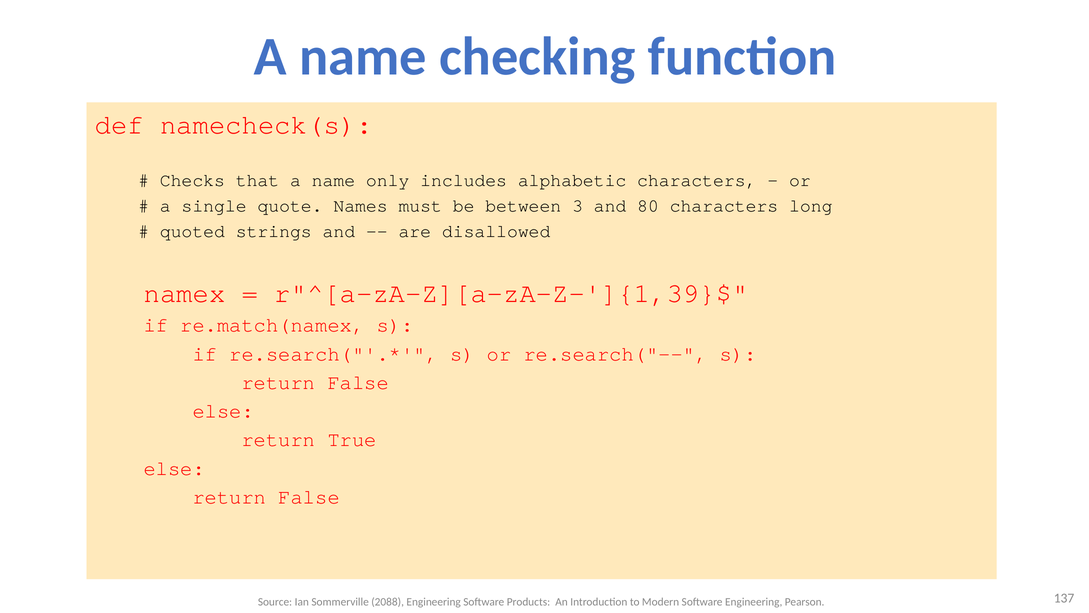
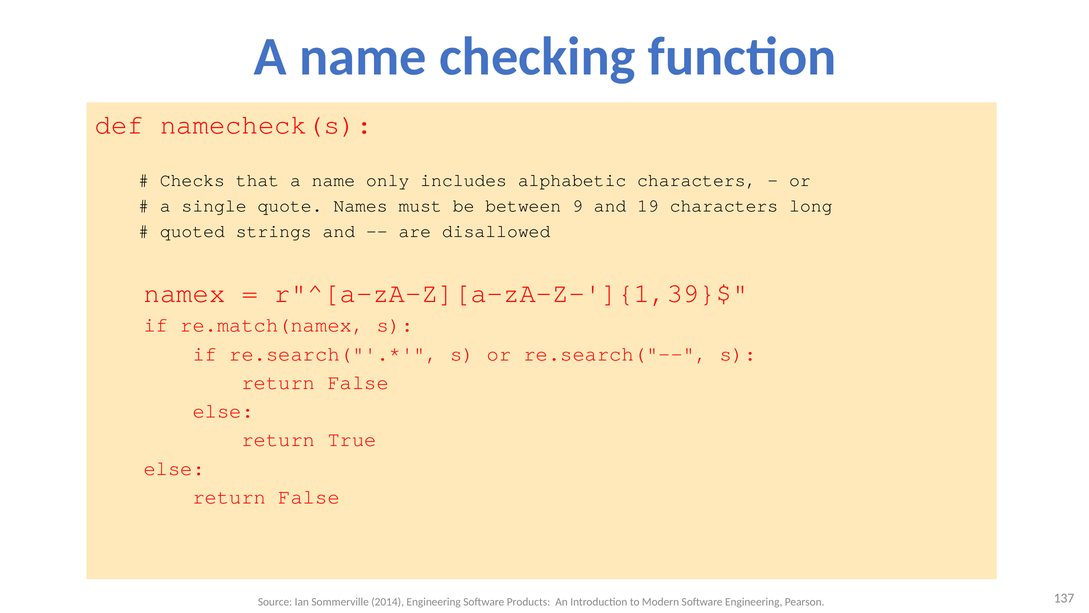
3: 3 -> 9 (578, 206)
80: 80 -> 19 (648, 206)
2088: 2088 -> 2014 (388, 602)
